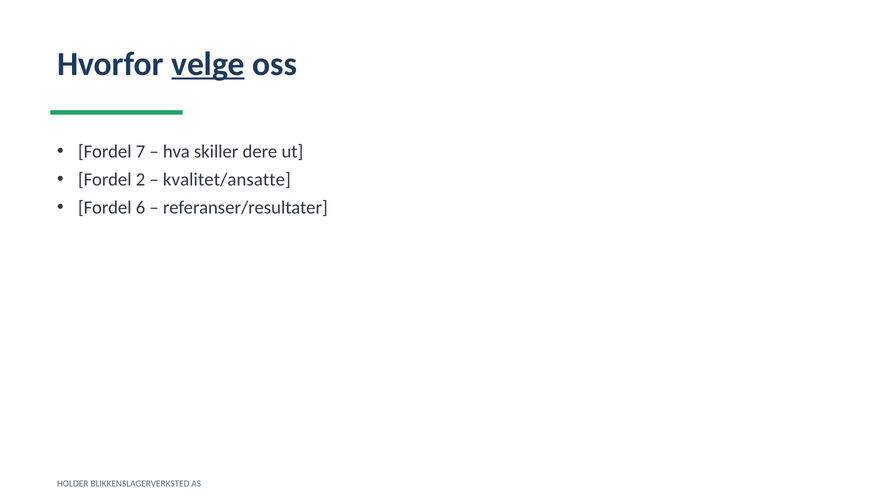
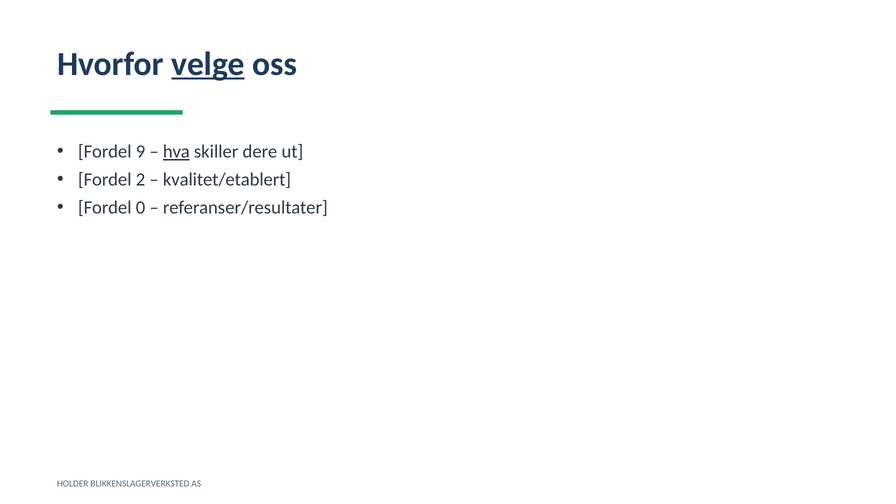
7: 7 -> 9 (141, 152)
hva underline: none -> present (176, 152)
kvalitet/ansatte: kvalitet/ansatte -> kvalitet/etablert (227, 180)
6: 6 -> 0 (141, 208)
